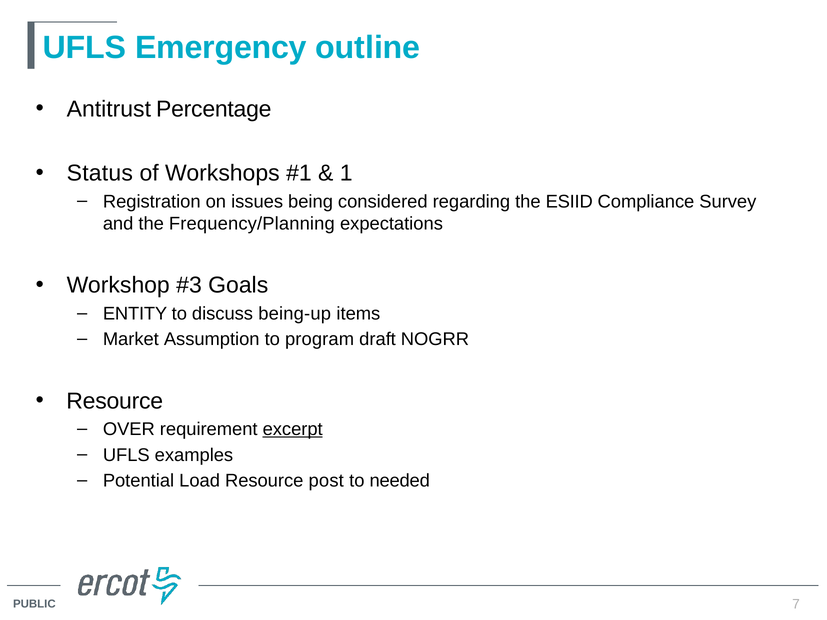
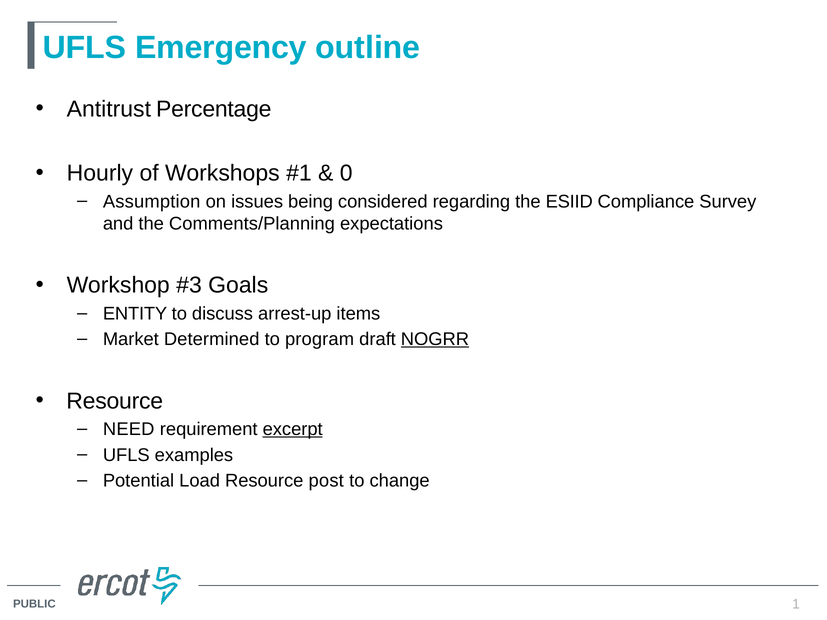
Status: Status -> Hourly (100, 173)
1: 1 -> 0 (346, 173)
Registration: Registration -> Assumption (152, 202)
Frequency/Planning: Frequency/Planning -> Comments/Planning (252, 224)
being-up: being-up -> arrest-up (295, 314)
Assumption: Assumption -> Determined (212, 339)
NOGRR underline: none -> present (435, 339)
OVER: OVER -> NEED (129, 429)
needed: needed -> change (400, 481)
7: 7 -> 1 (796, 604)
